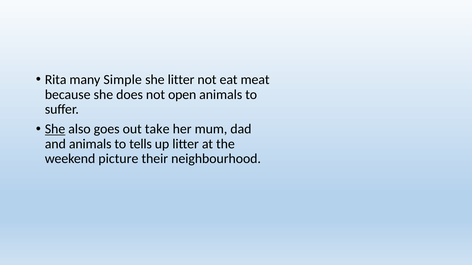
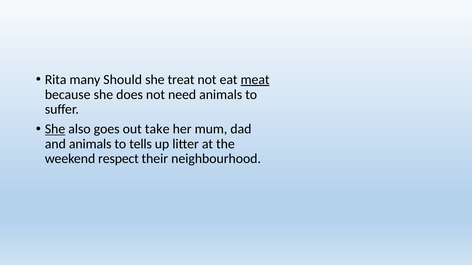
Simple: Simple -> Should (123, 80)
she litter: litter -> treat (181, 80)
meat underline: none -> present (255, 80)
open: open -> need (182, 95)
picture: picture -> respect (118, 159)
